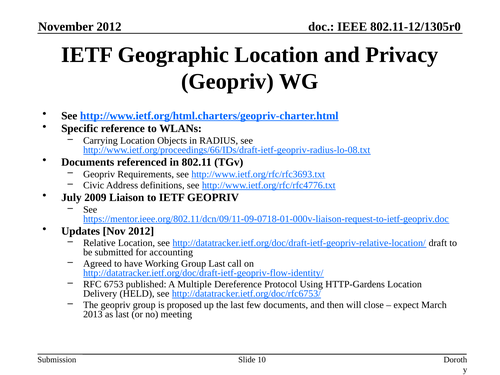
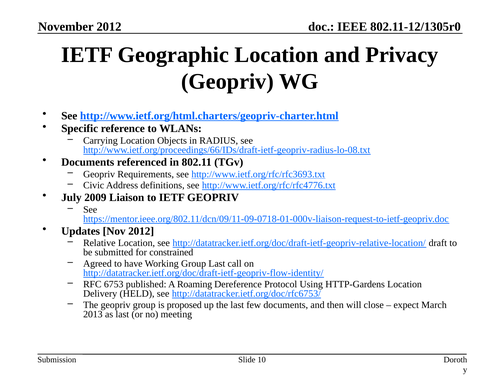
accounting: accounting -> constrained (171, 252)
Multiple: Multiple -> Roaming (195, 284)
